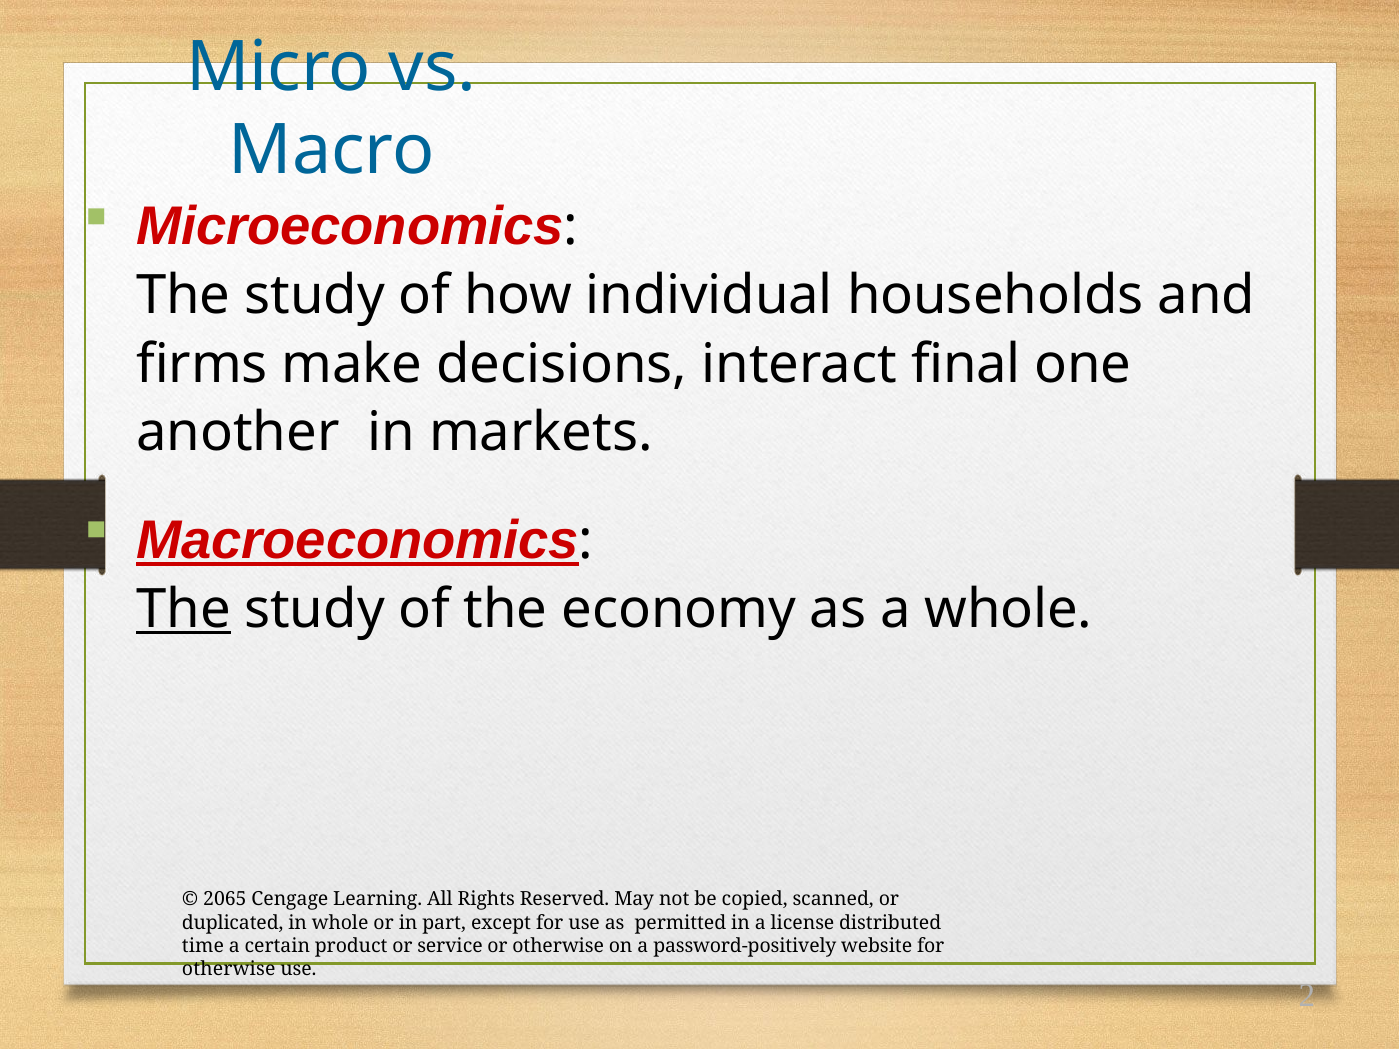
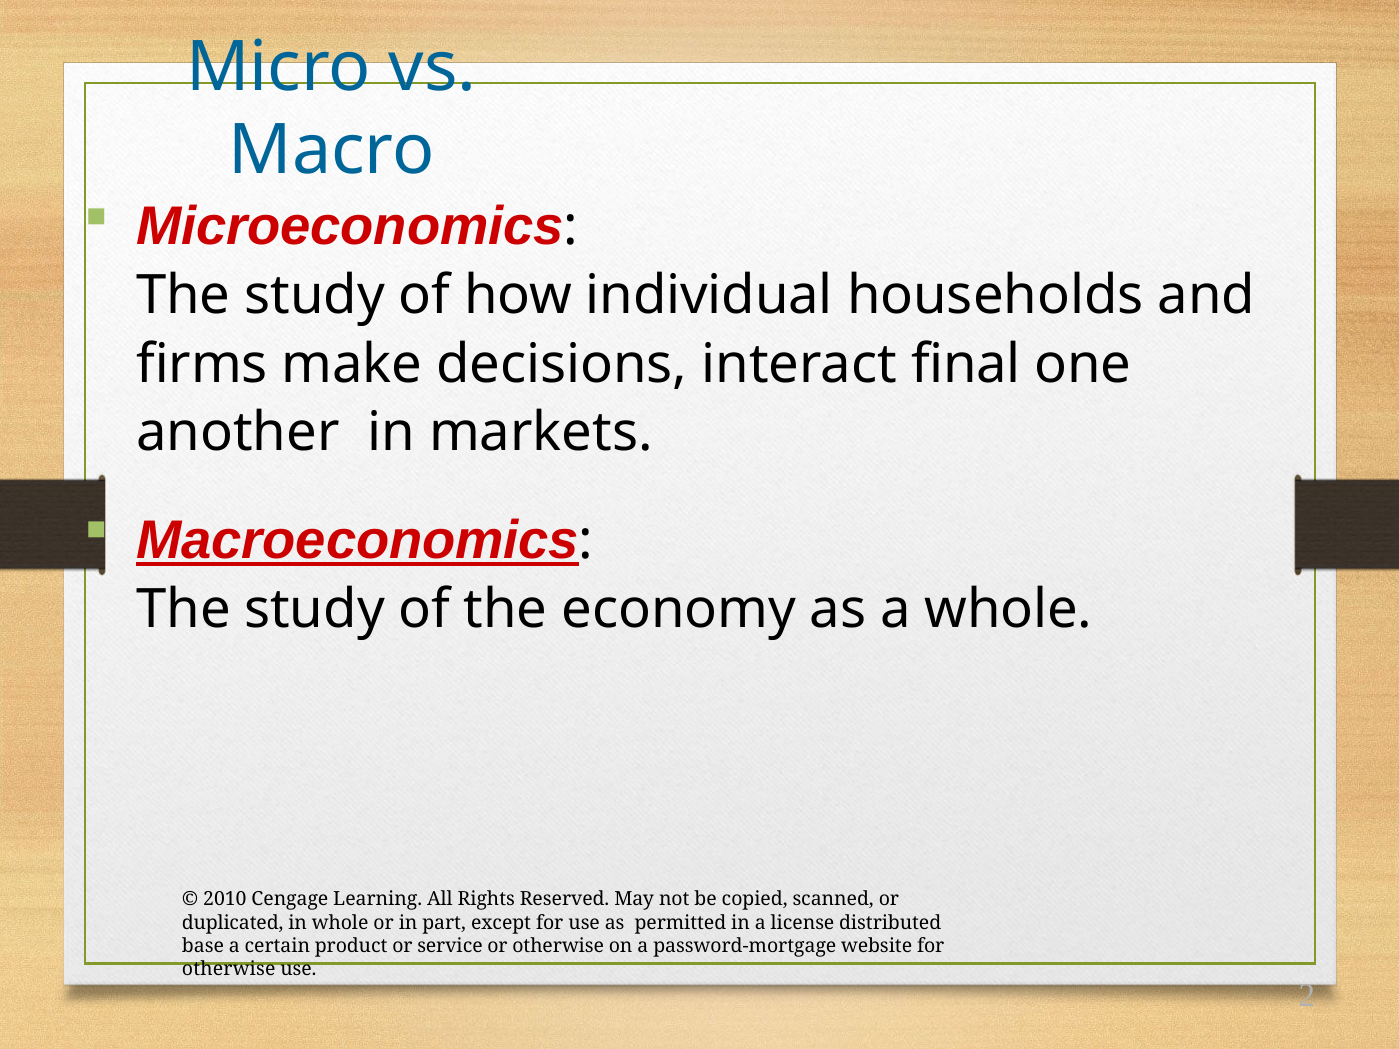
The underline: present -> none (184, 609)
2065: 2065 -> 2010 (225, 900)
time: time -> base (203, 946)
password-positively: password-positively -> password-mortgage (745, 946)
